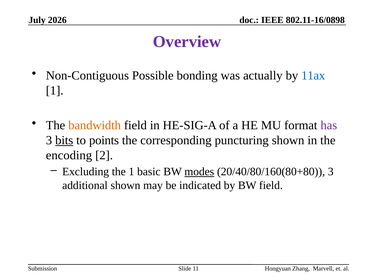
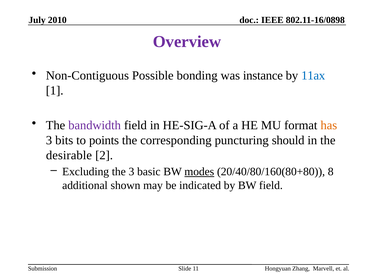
2026: 2026 -> 2010 (57, 20)
actually: actually -> instance (263, 76)
bandwidth colour: orange -> purple (95, 126)
has colour: purple -> orange (329, 126)
bits underline: present -> none (64, 141)
puncturing shown: shown -> should (288, 141)
encoding: encoding -> desirable (69, 155)
the 1: 1 -> 3 (131, 172)
20/40/80/160(80+80 3: 3 -> 8 (331, 172)
